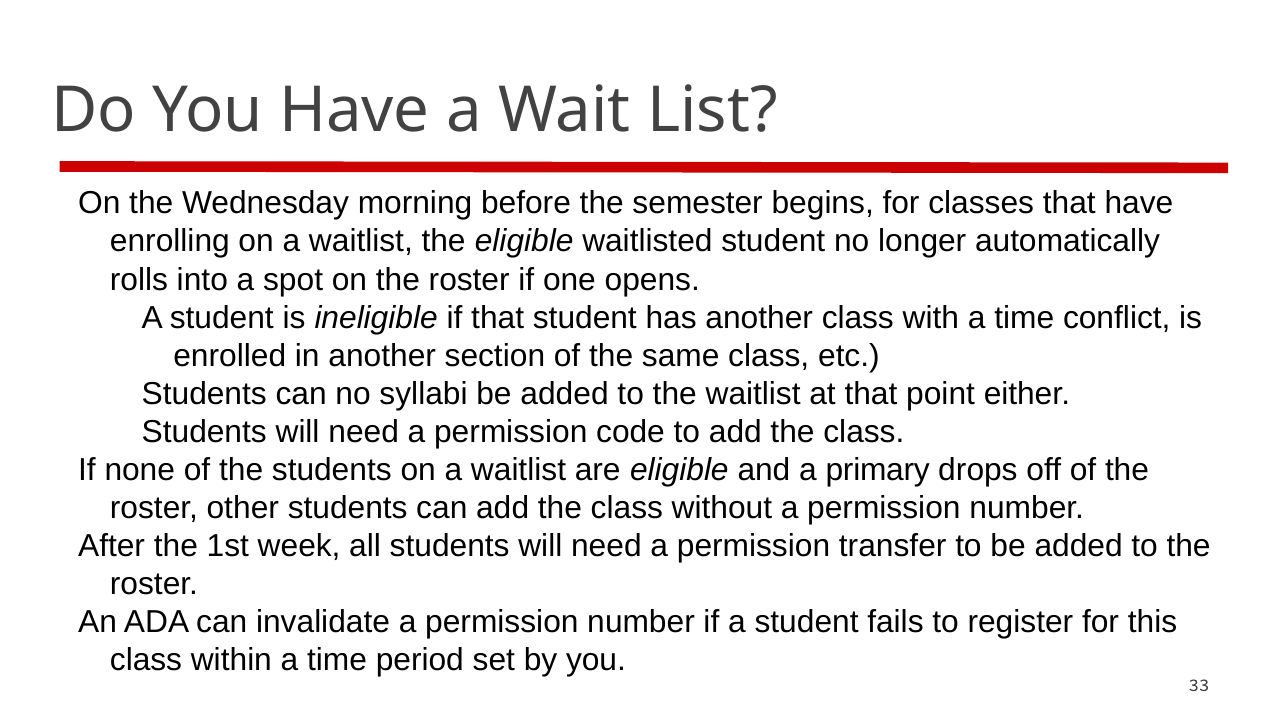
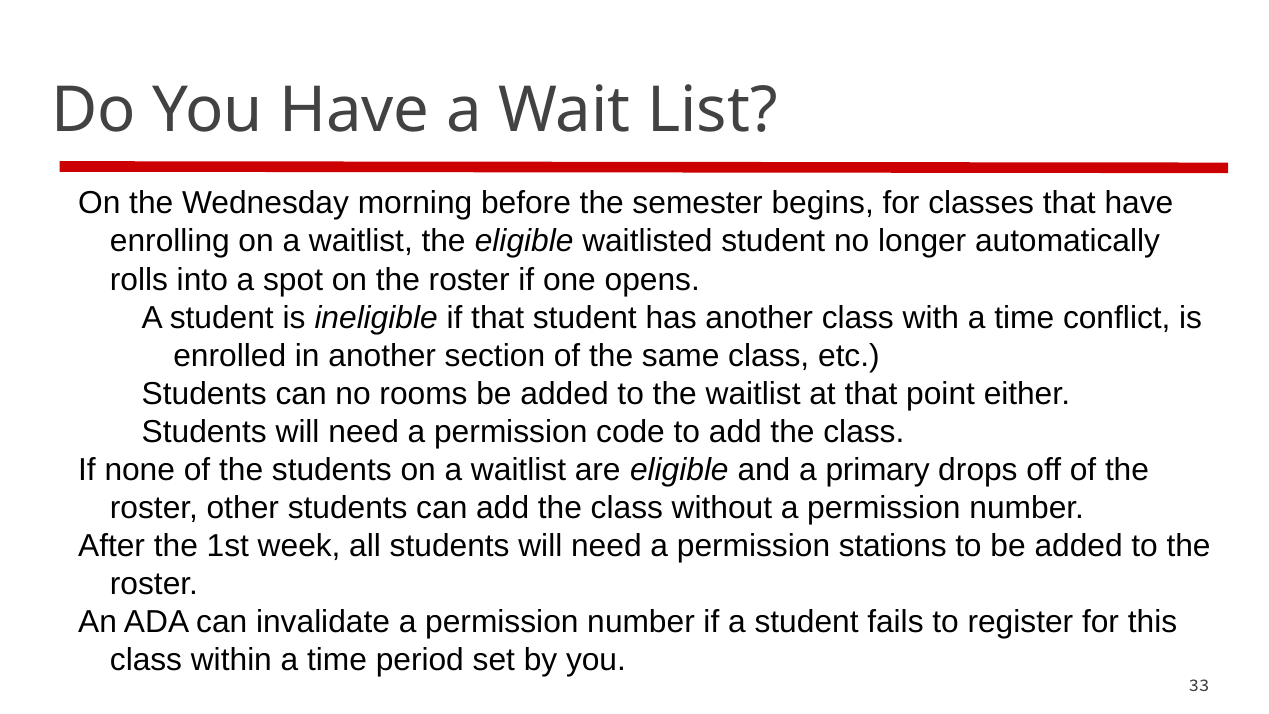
syllabi: syllabi -> rooms (424, 394)
transfer: transfer -> stations (893, 546)
